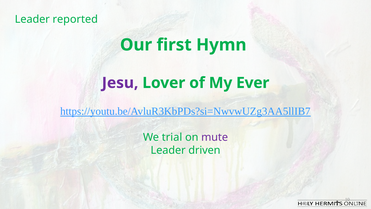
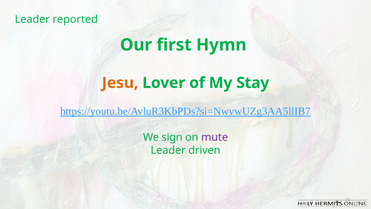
Jesu colour: purple -> orange (120, 83)
Ever: Ever -> Stay (253, 83)
trial: trial -> sign (172, 137)
